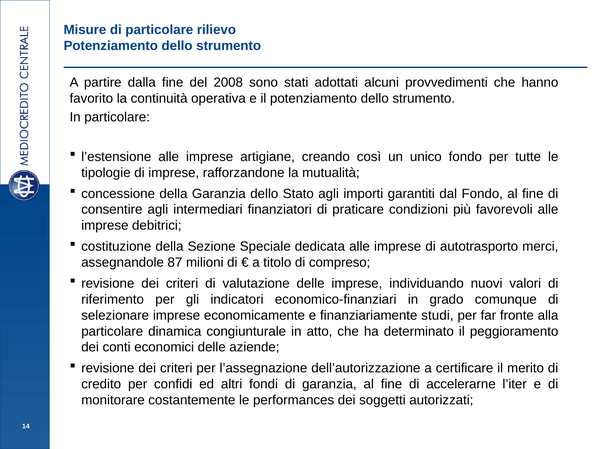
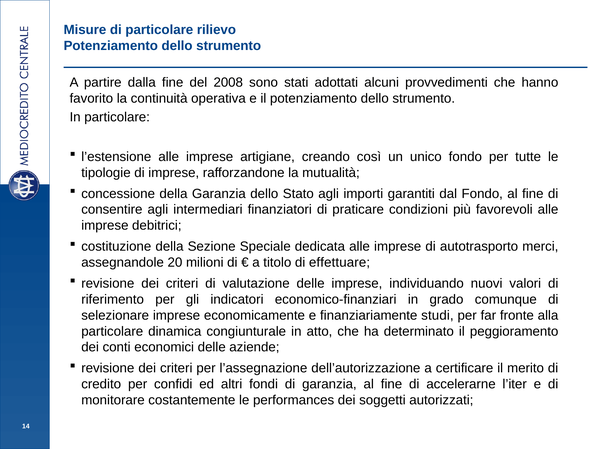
87: 87 -> 20 (175, 263)
compreso: compreso -> effettuare (340, 263)
